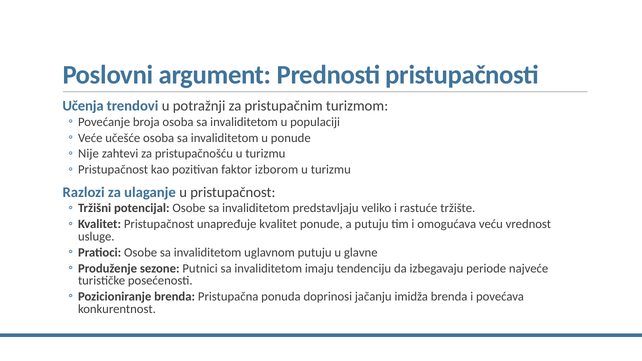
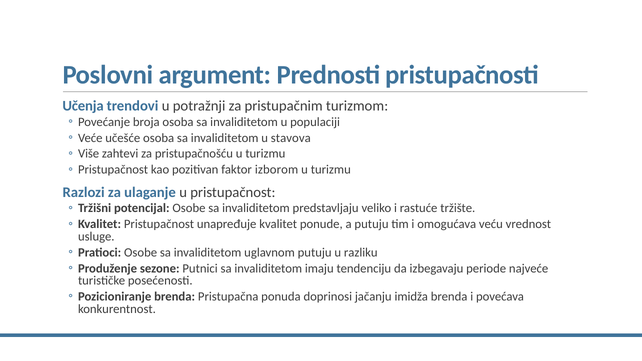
u ponude: ponude -> stavova (291, 138)
Nije: Nije -> Više (89, 154)
glavne: glavne -> razliku (361, 253)
